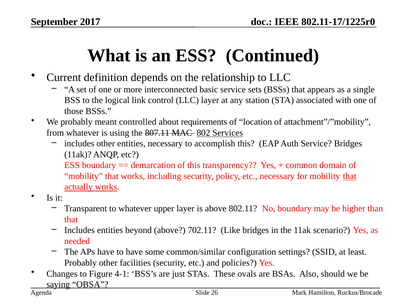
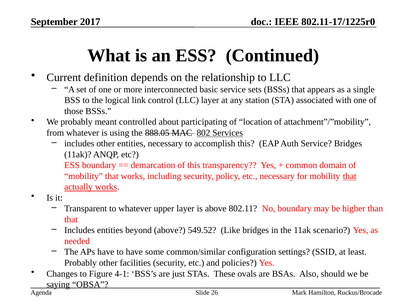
requirements: requirements -> participating (204, 122)
807.11: 807.11 -> 888.05 (157, 133)
702.11: 702.11 -> 549.52 (202, 231)
